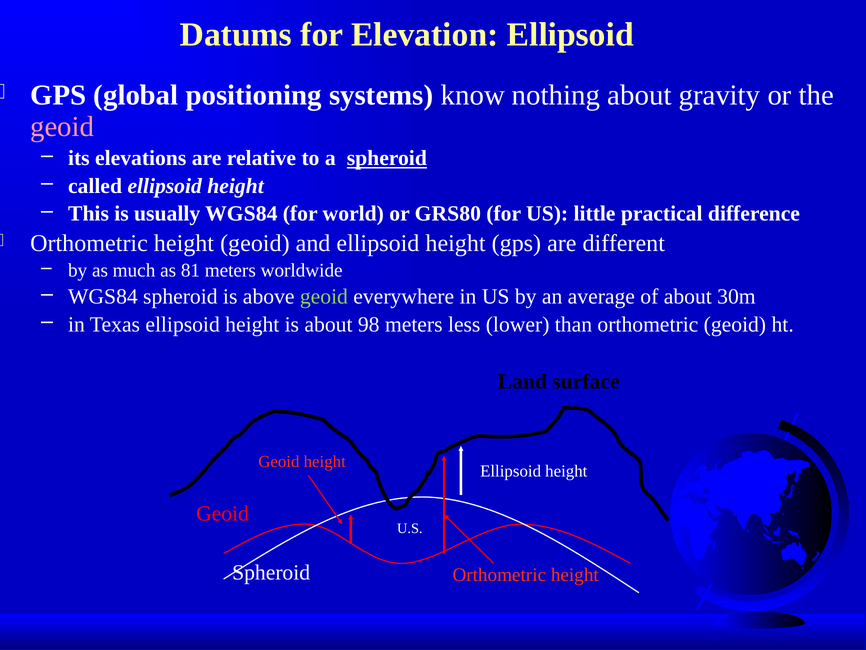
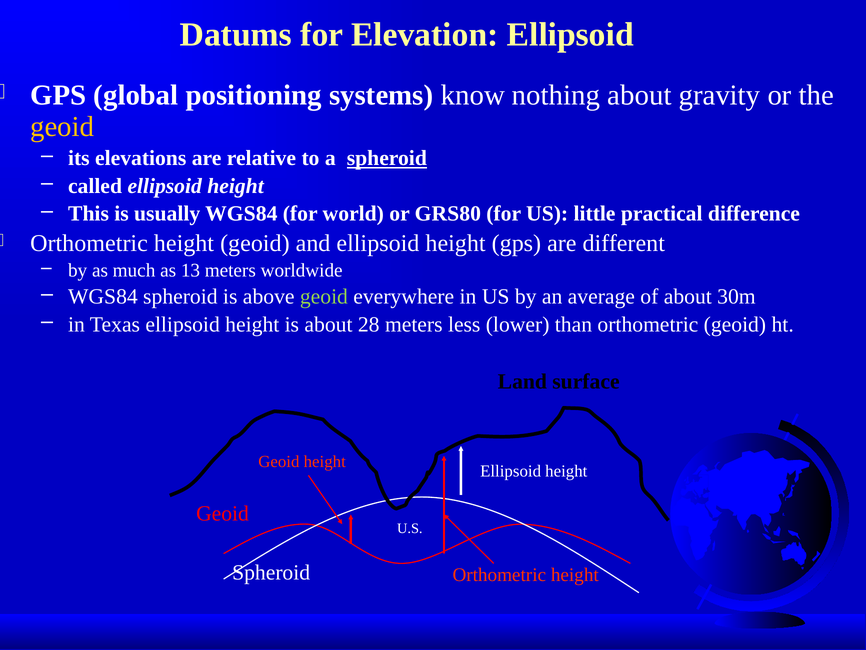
geoid colour: pink -> yellow (62, 126)
81: 81 -> 13 (190, 270)
98: 98 -> 28 (369, 324)
